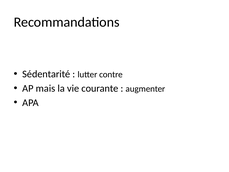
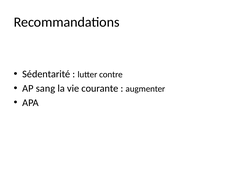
mais: mais -> sang (45, 88)
